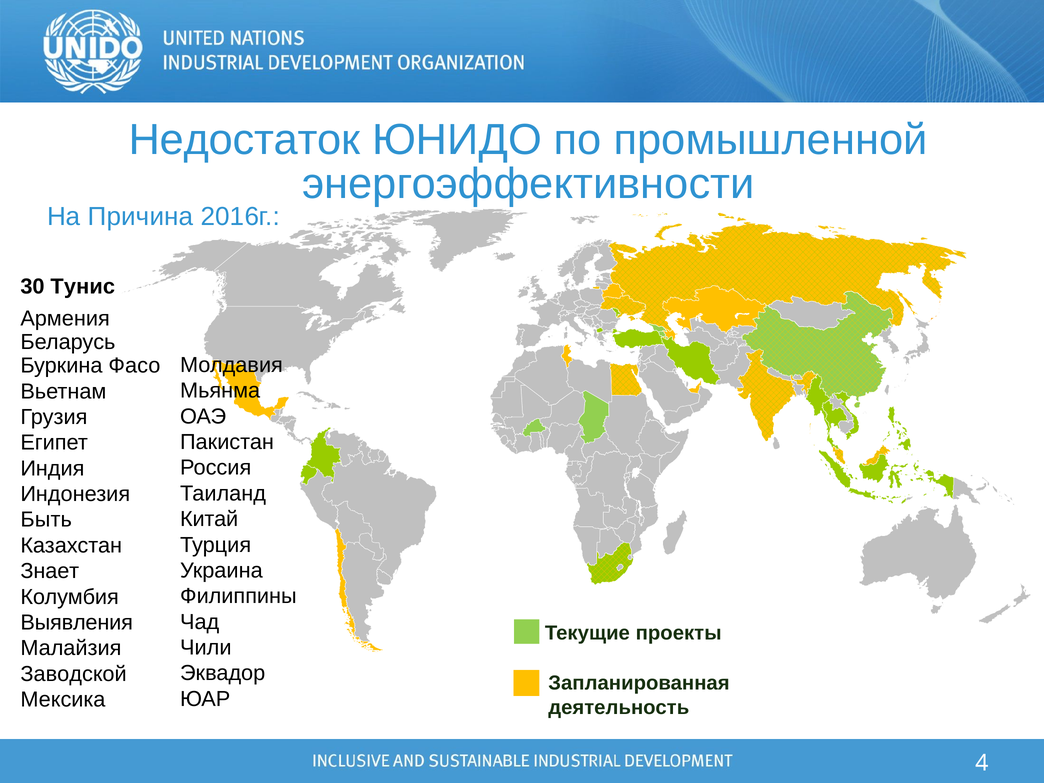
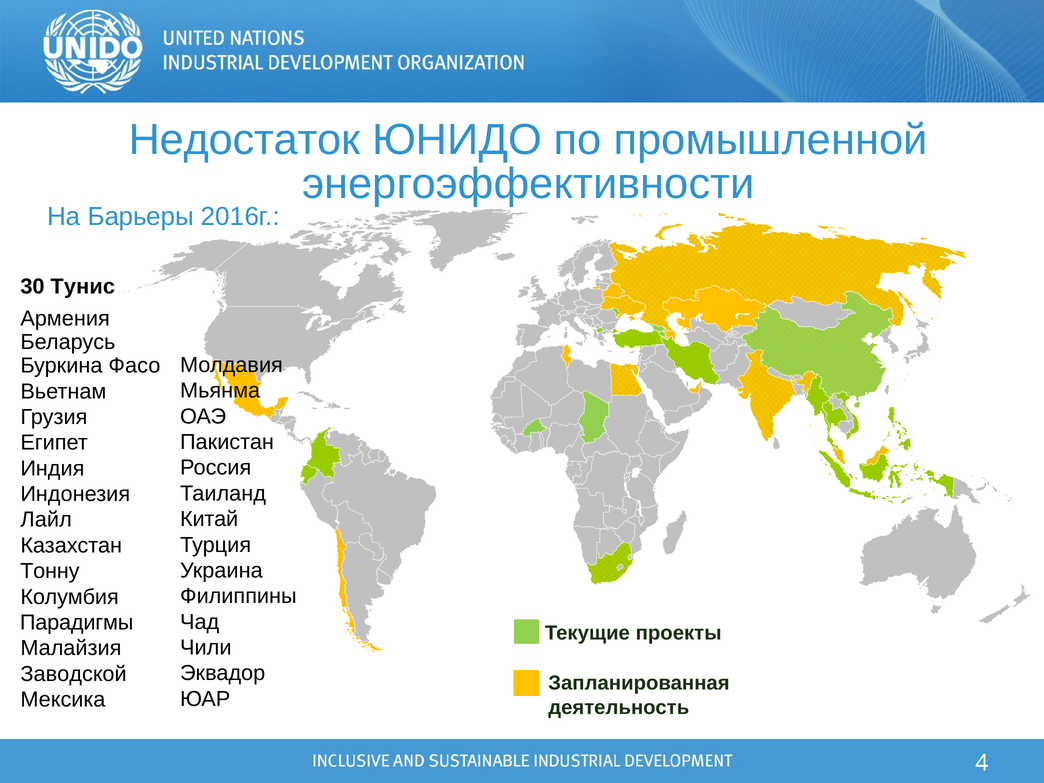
Причина: Причина -> Барьеры (141, 217)
Быть: Быть -> Лайл (46, 520)
Знает: Знает -> Тонну (50, 571)
Выявления: Выявления -> Парадигмы (77, 623)
